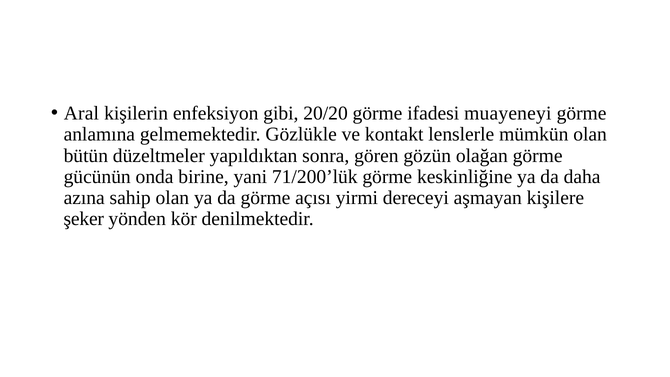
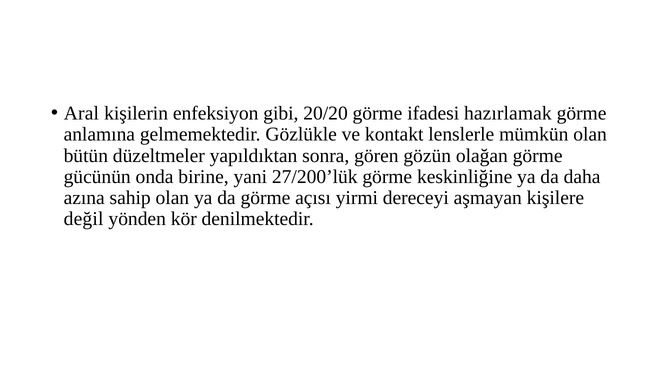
muayeneyi: muayeneyi -> hazırlamak (508, 113)
71/200’lük: 71/200’lük -> 27/200’lük (315, 177)
şeker: şeker -> değil (84, 219)
